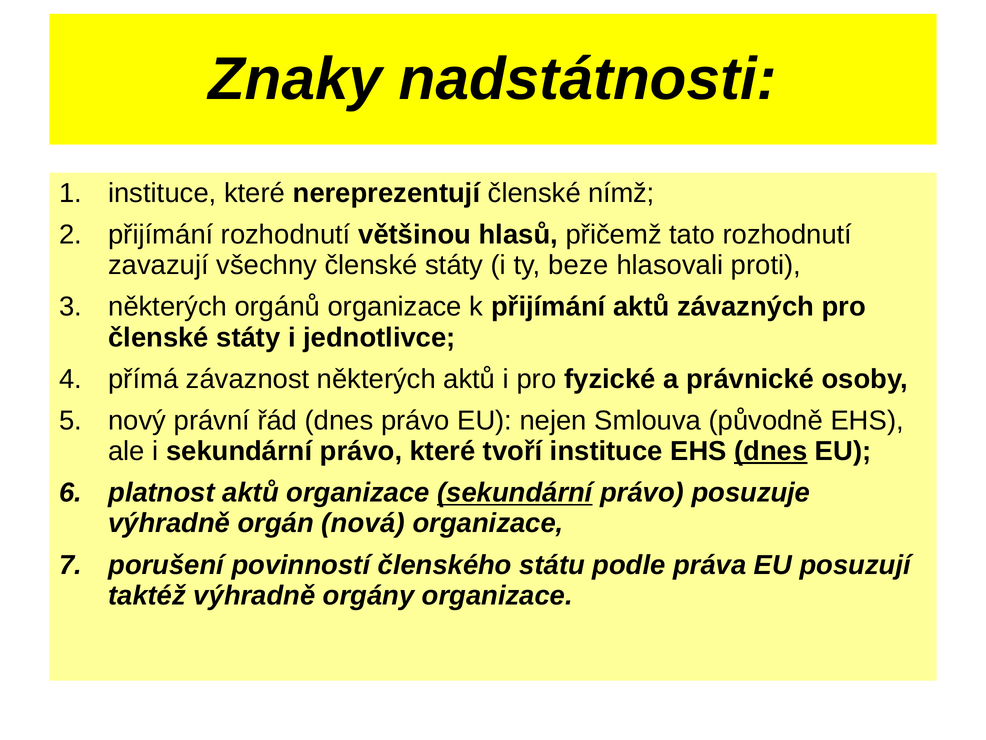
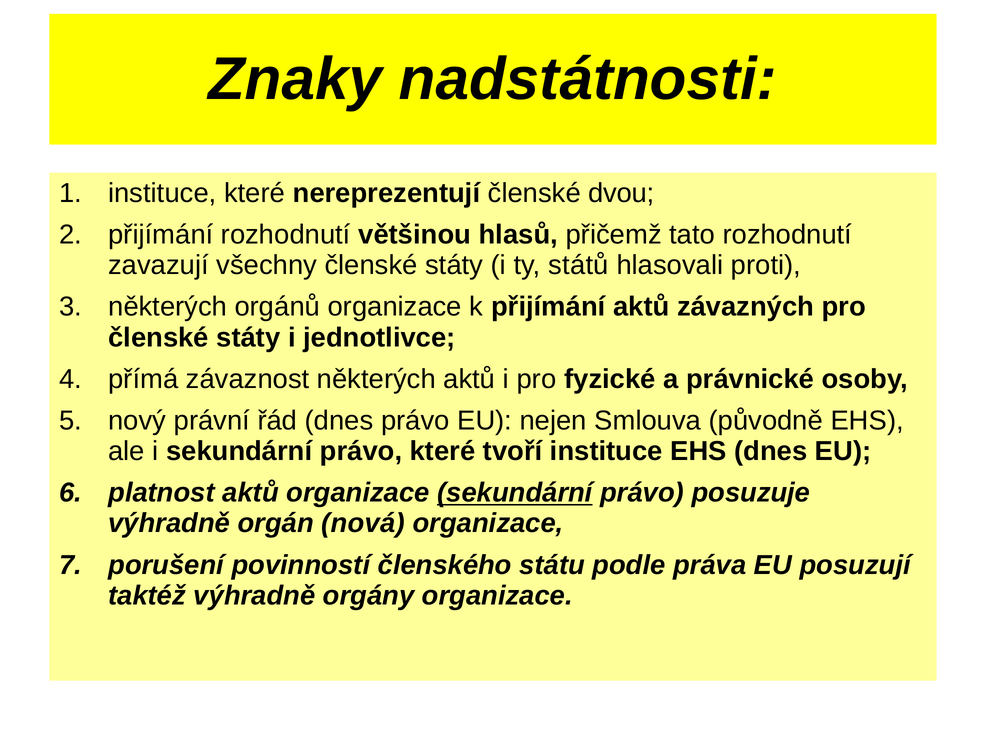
nímž: nímž -> dvou (621, 193)
beze: beze -> států (578, 265)
dnes underline: present -> none (771, 451)
